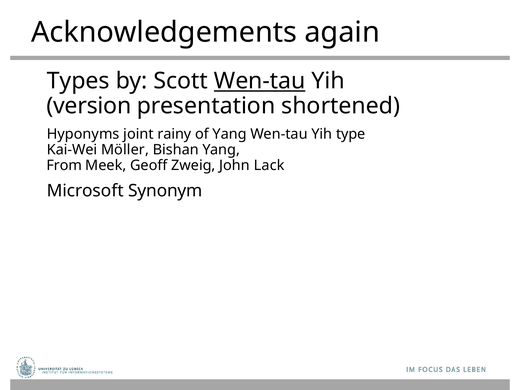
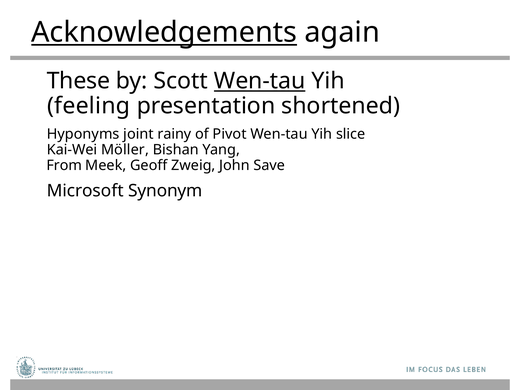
Acknowledgements underline: none -> present (164, 32)
Types: Types -> These (78, 81)
version: version -> feeling (89, 106)
of Yang: Yang -> Pivot (230, 134)
type: type -> slice (351, 134)
Lack: Lack -> Save (269, 165)
